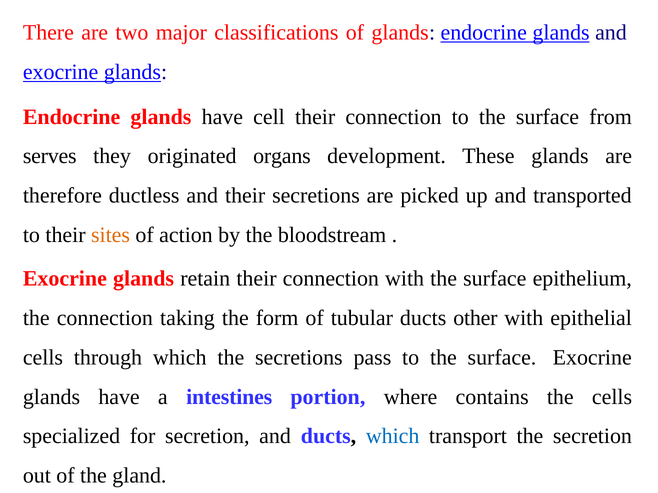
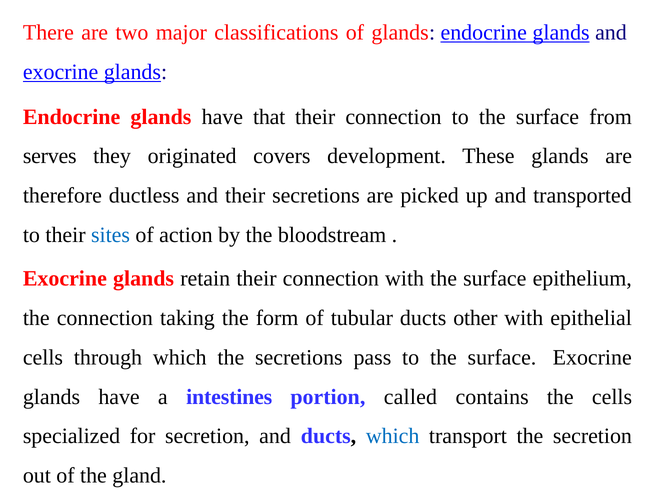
cell: cell -> that (269, 117)
organs: organs -> covers (282, 156)
sites colour: orange -> blue (111, 235)
where: where -> called (410, 397)
